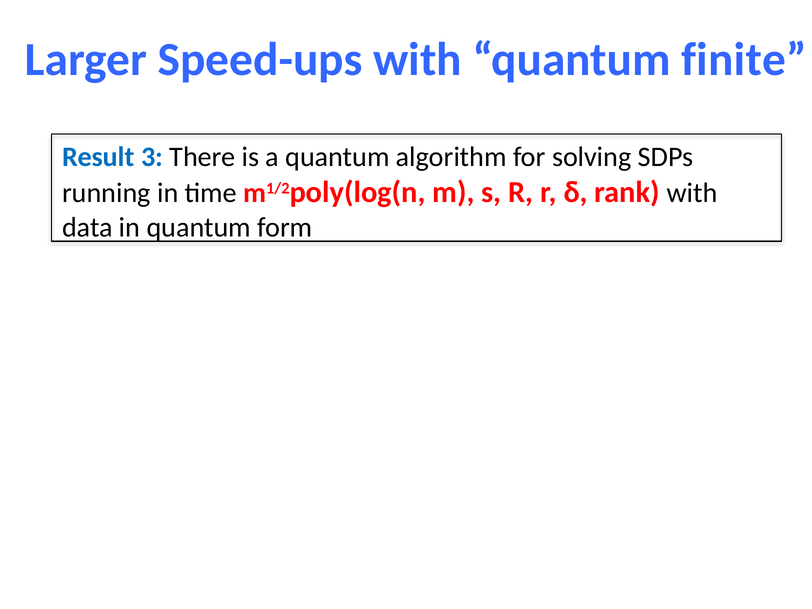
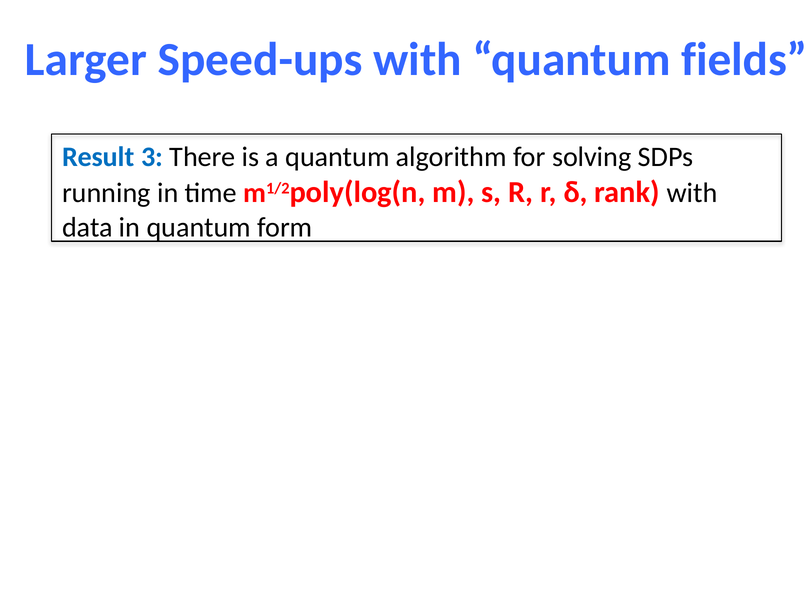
finite: finite -> fields (744, 60)
